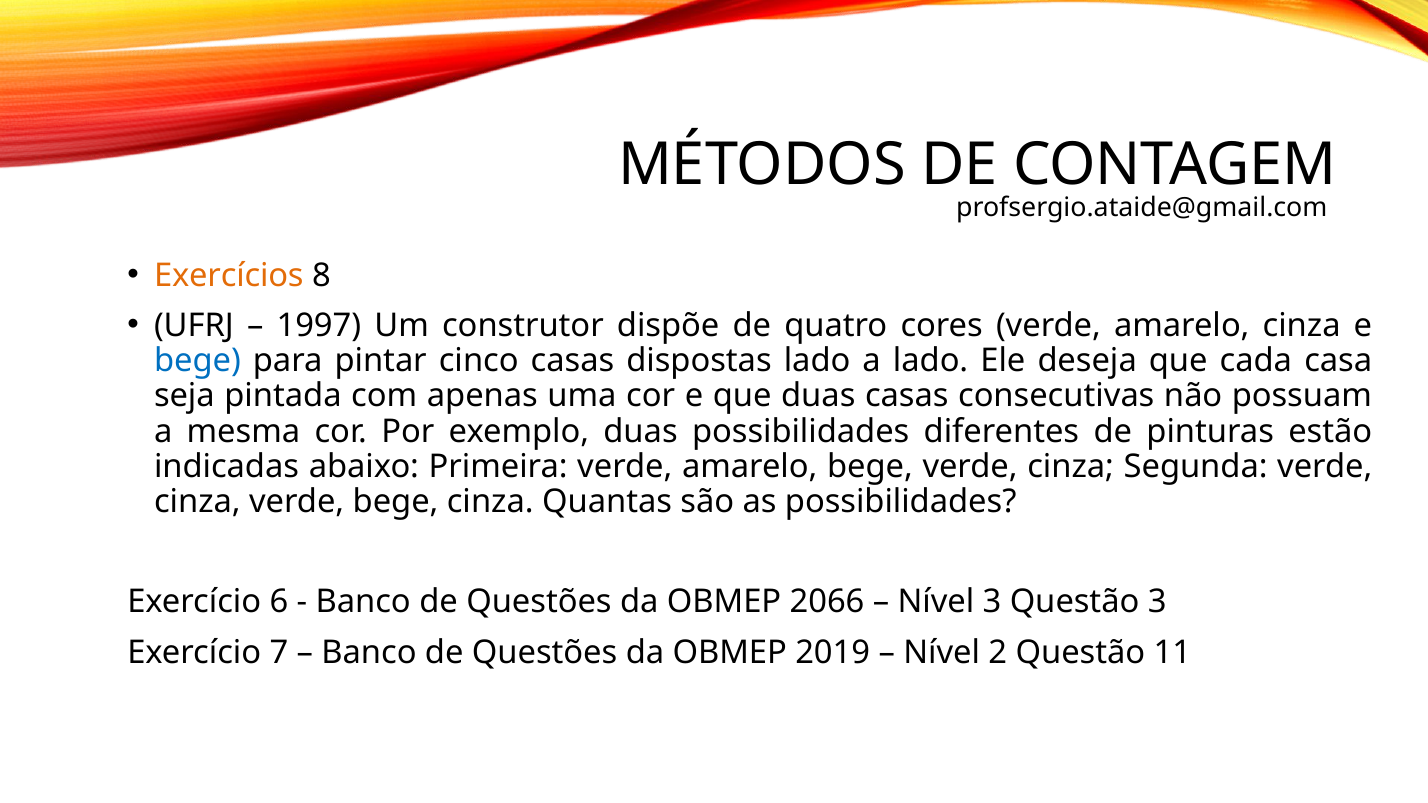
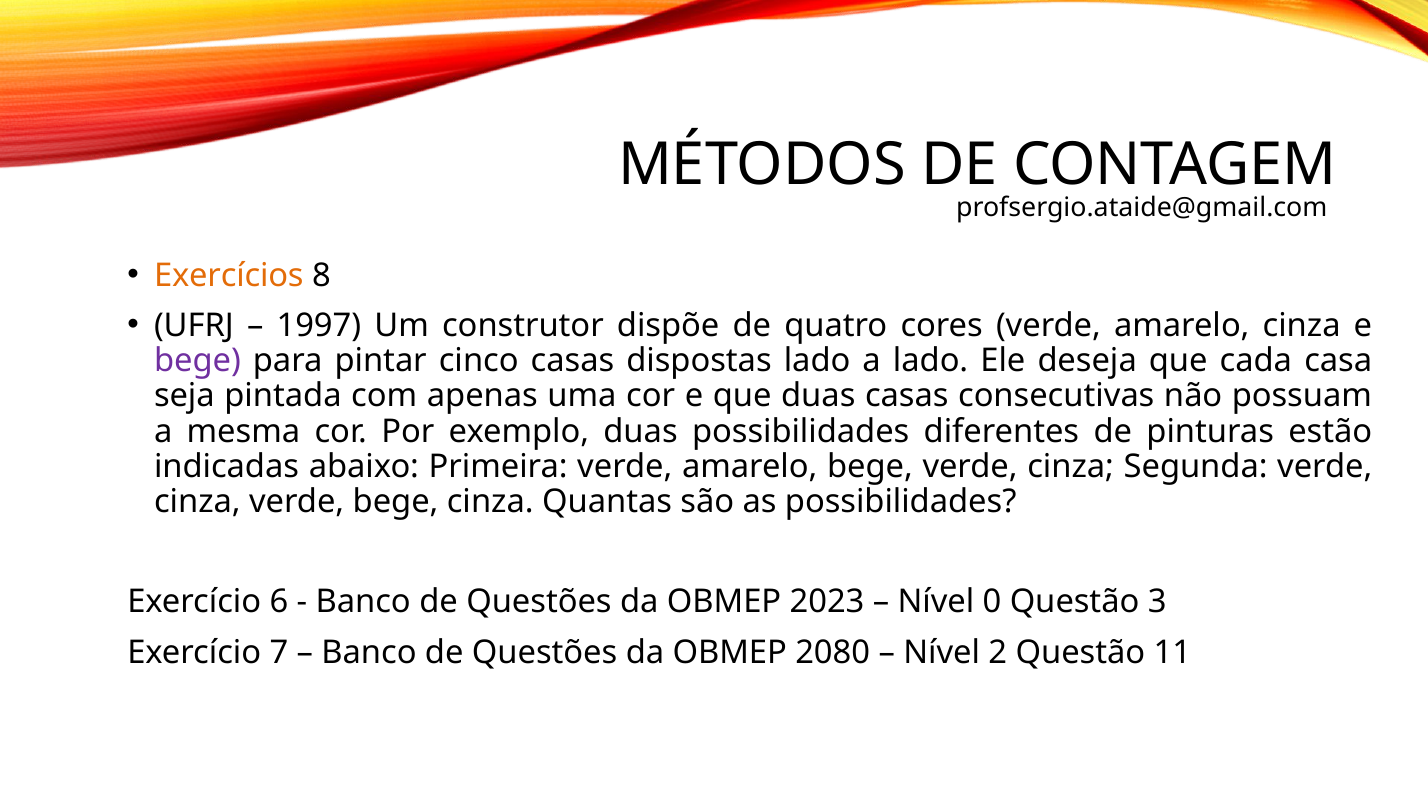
bege colour: blue -> purple (197, 361)
2066: 2066 -> 2023 (827, 602)
Nível 3: 3 -> 0 (992, 602)
2019: 2019 -> 2080 (833, 652)
